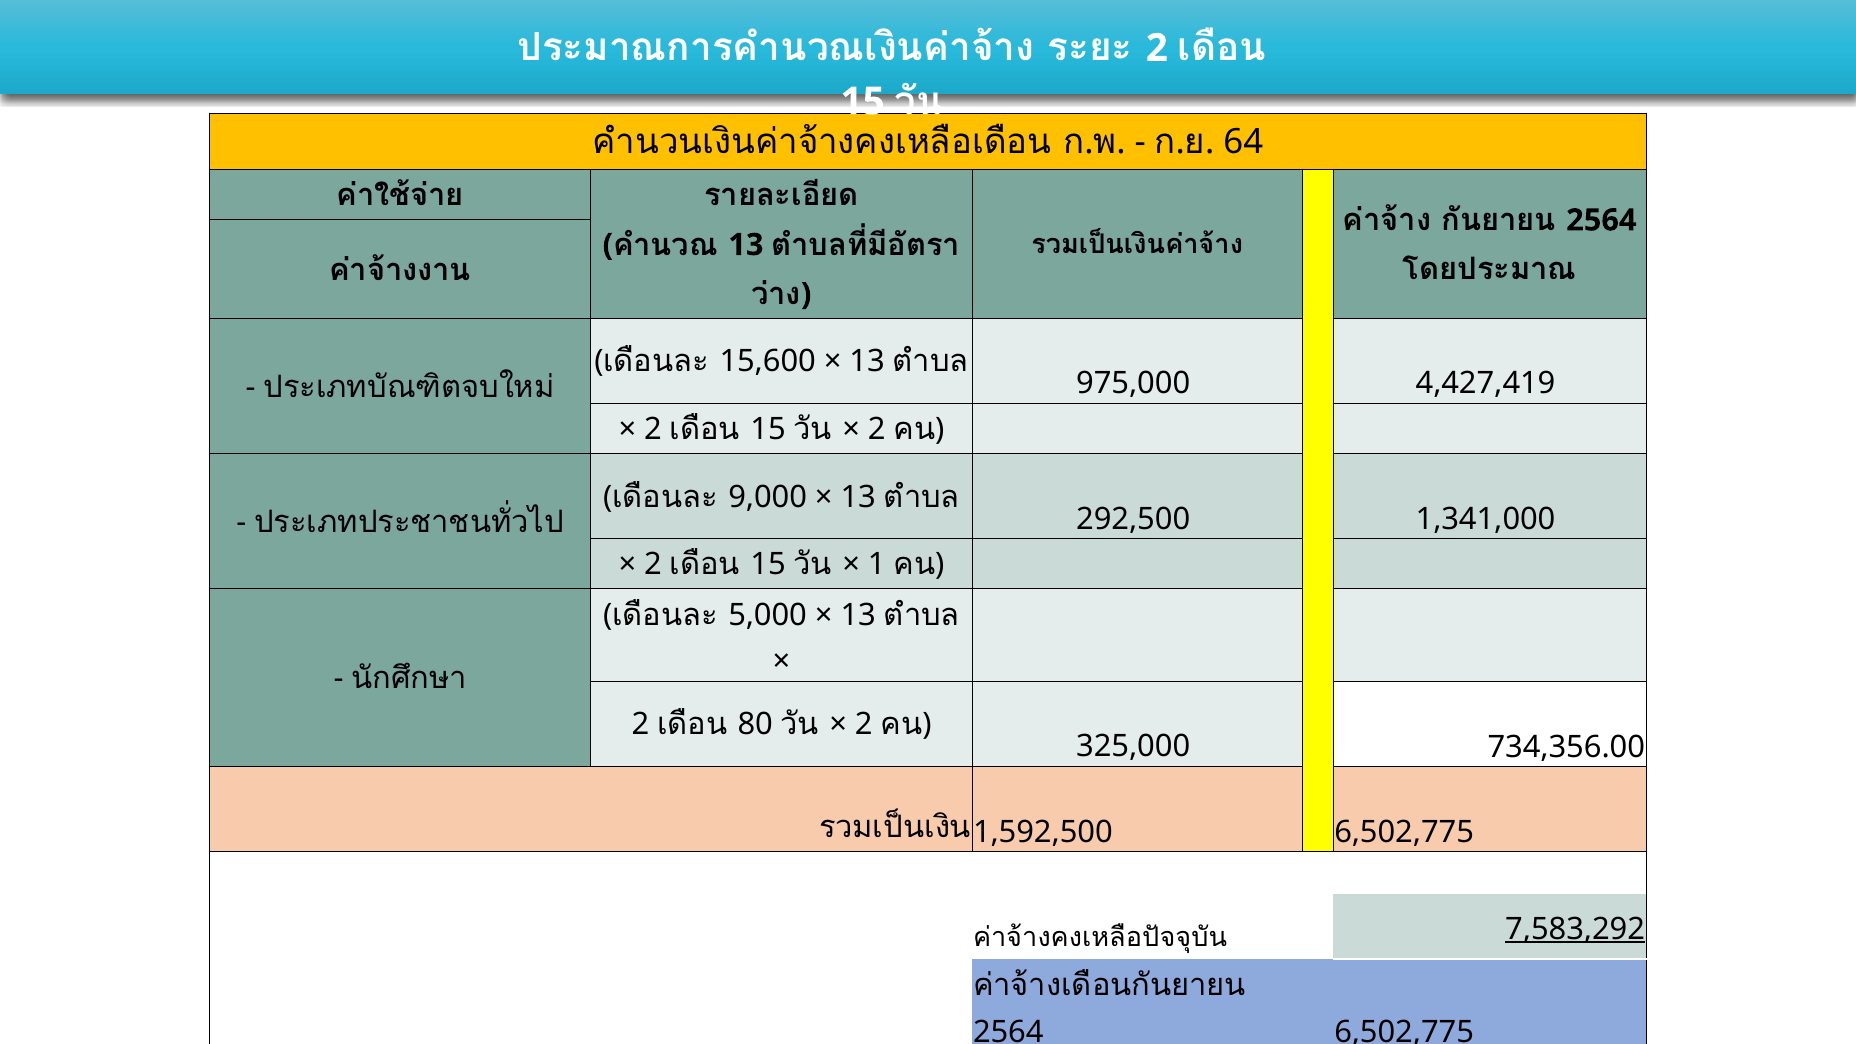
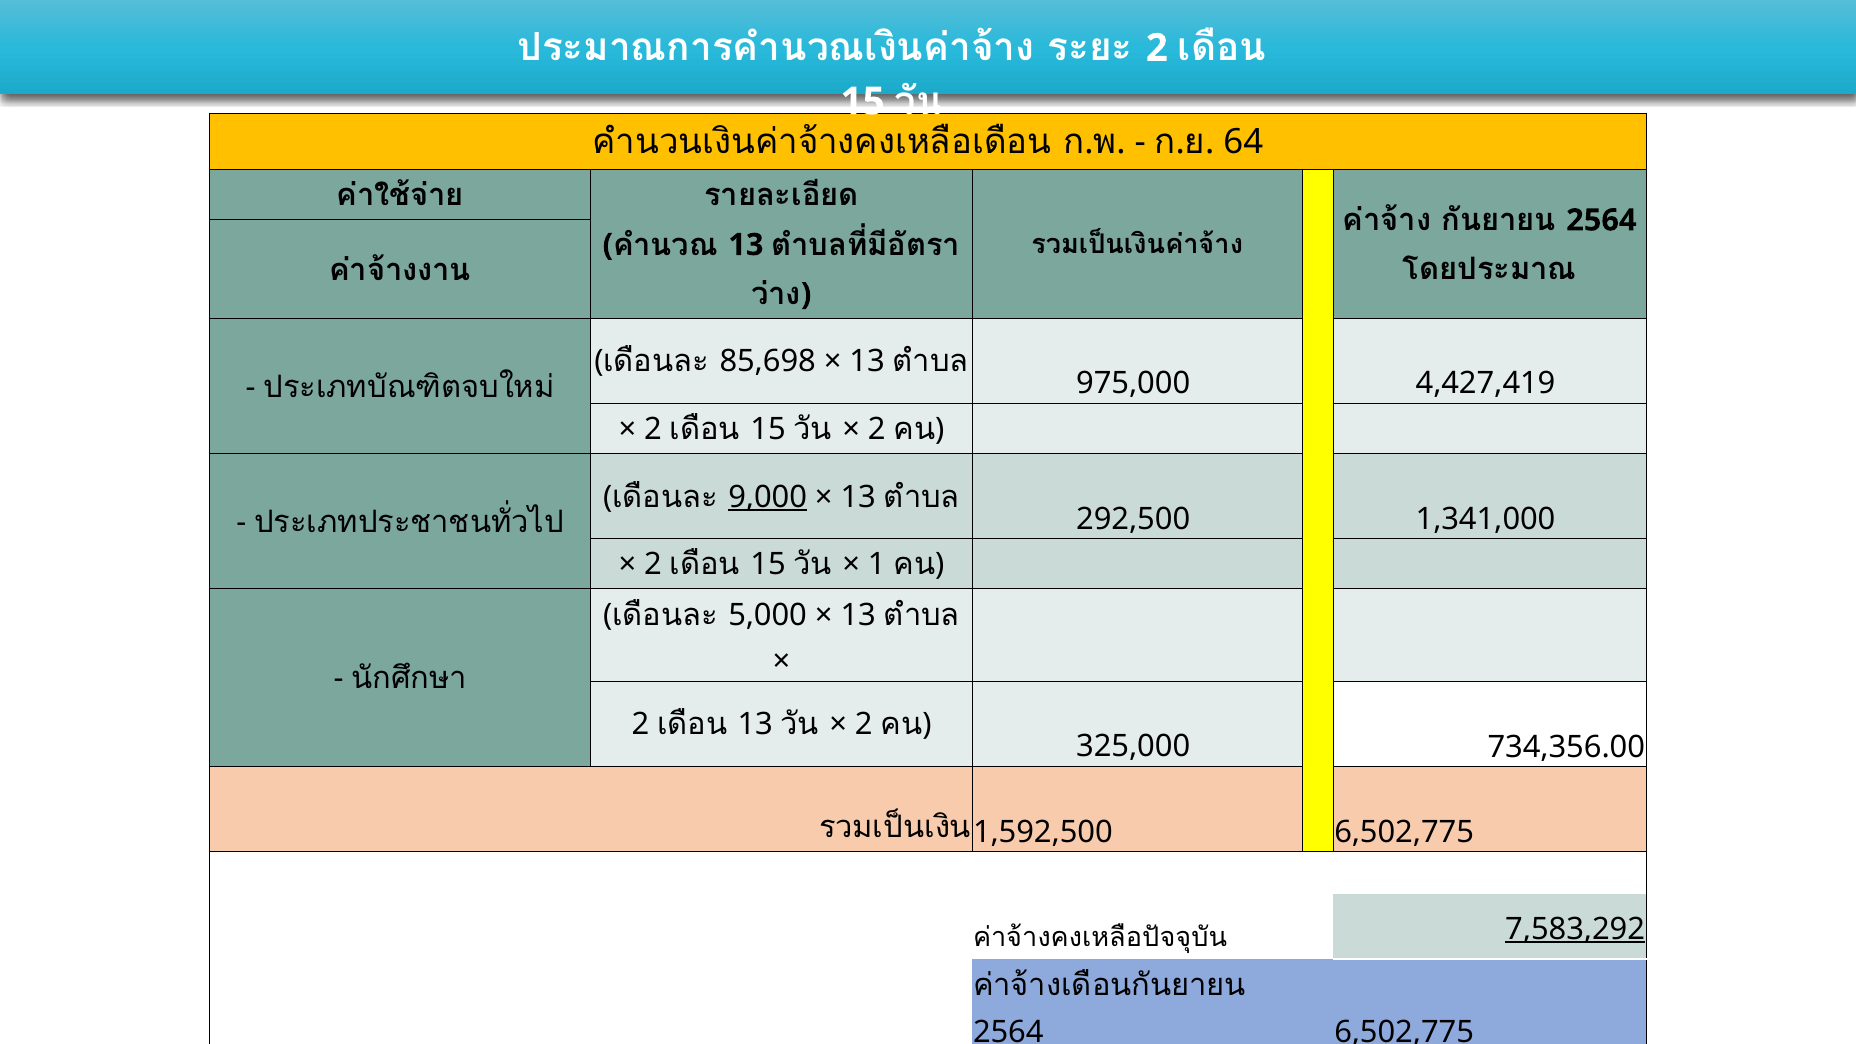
15,600: 15,600 -> 85,698 (768, 362)
9,000 underline: none -> present (768, 497)
80: 80 -> 13 (755, 725)
